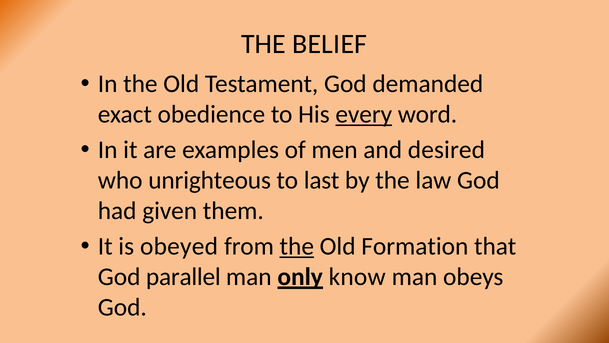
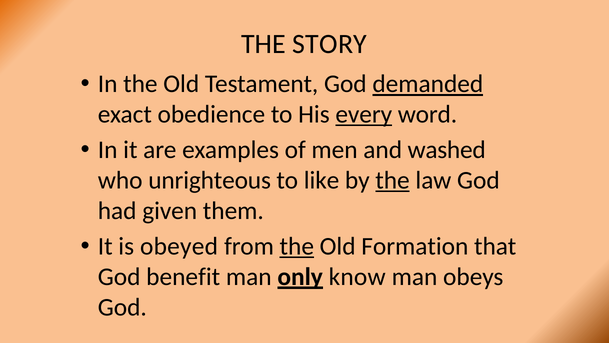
BELIEF: BELIEF -> STORY (330, 44)
demanded underline: none -> present (428, 84)
desired: desired -> washed (447, 150)
last: last -> like (322, 180)
the underline: none -> present (393, 180)
parallel: parallel -> benefit (183, 277)
